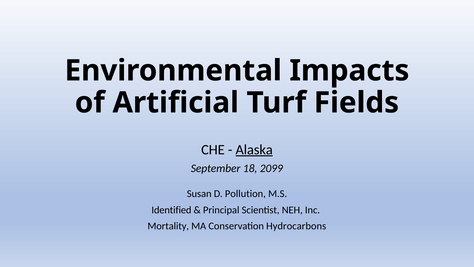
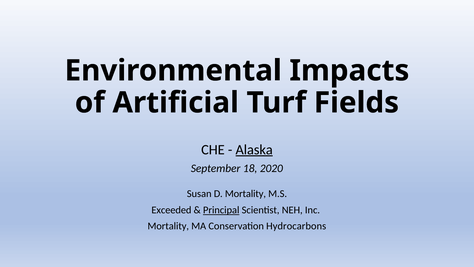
2099: 2099 -> 2020 (271, 168)
D Pollution: Pollution -> Mortality (245, 194)
Identified: Identified -> Exceeded (171, 210)
Principal underline: none -> present (221, 210)
